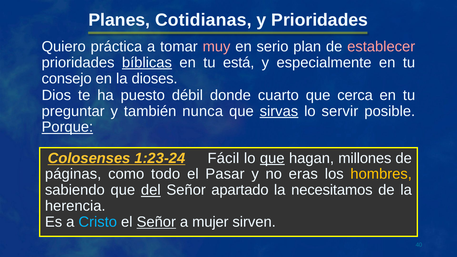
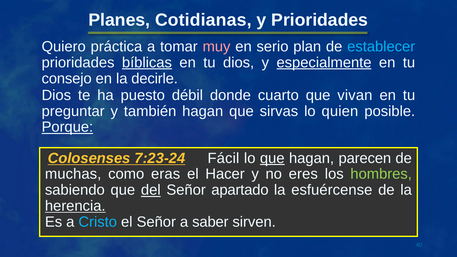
establecer colour: pink -> light blue (381, 47)
tu está: está -> dios (239, 63)
especialmente underline: none -> present (324, 63)
dioses: dioses -> decirle (155, 79)
cerca: cerca -> vivan (355, 95)
también nunca: nunca -> hagan (203, 111)
sirvas underline: present -> none (279, 111)
servir: servir -> quien (340, 111)
1:23-24: 1:23-24 -> 7:23-24 (160, 158)
millones: millones -> parecen (365, 158)
páginas: páginas -> muchas (73, 174)
todo: todo -> eras (166, 174)
Pasar: Pasar -> Hacer (225, 174)
eras: eras -> eres (303, 174)
hombres colour: yellow -> light green (381, 174)
necesitamos: necesitamos -> esfuércense (332, 190)
herencia underline: none -> present (75, 206)
Señor underline: present -> none (156, 222)
mujer: mujer -> saber (210, 222)
